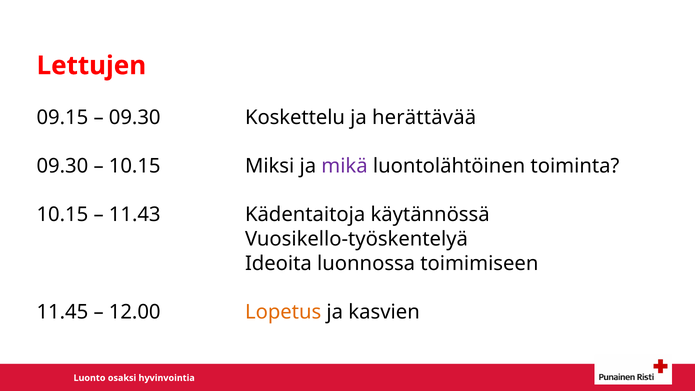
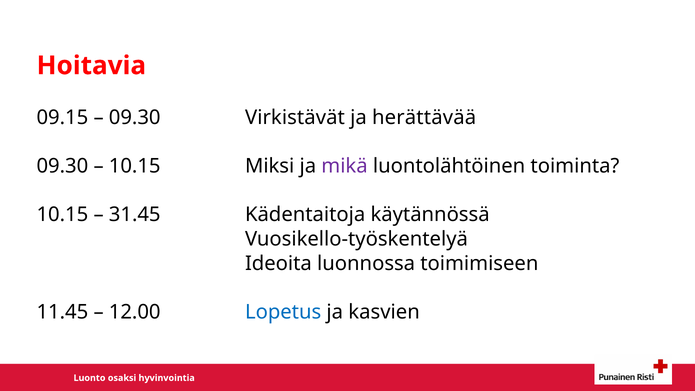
Lettujen: Lettujen -> Hoitavia (91, 66)
Koskettelu: Koskettelu -> Virkistävät (295, 117)
11.43: 11.43 -> 31.45 (135, 215)
Lopetus colour: orange -> blue (283, 312)
